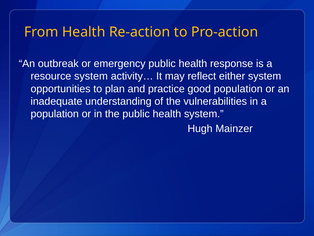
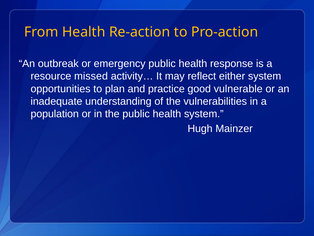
resource system: system -> missed (91, 76)
good population: population -> vulnerable (238, 89)
